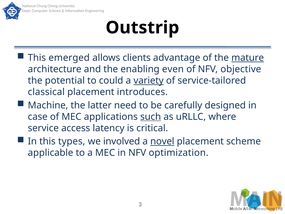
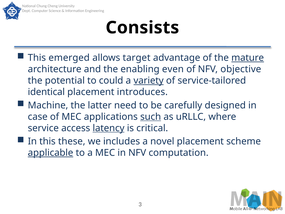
Outstrip: Outstrip -> Consists (142, 28)
clients: clients -> target (137, 58)
classical: classical -> identical (46, 92)
latency underline: none -> present (109, 128)
types: types -> these (72, 141)
involved: involved -> includes (122, 141)
novel underline: present -> none (162, 141)
applicable underline: none -> present (51, 153)
optimization: optimization -> computation (179, 153)
